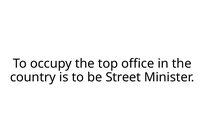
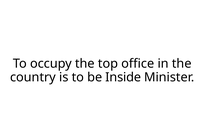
Street: Street -> Inside (123, 77)
